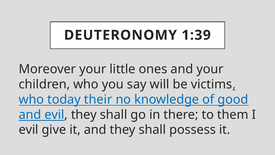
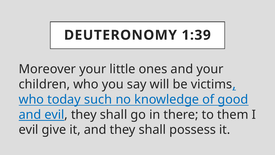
their: their -> such (98, 99)
